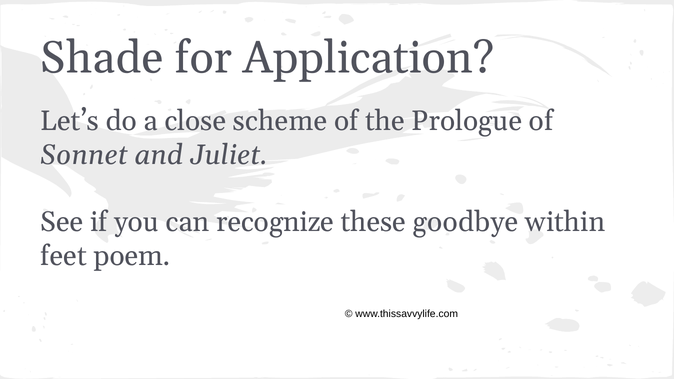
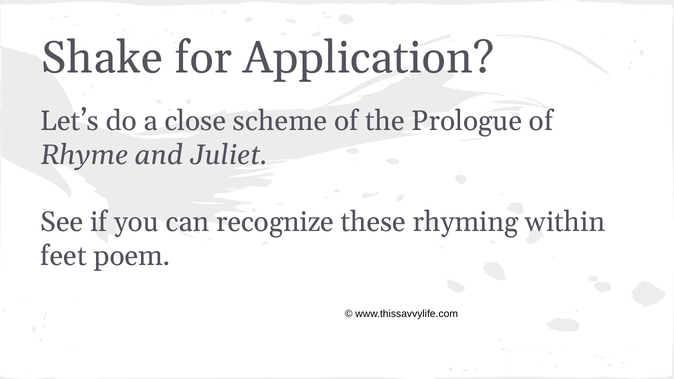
Shade: Shade -> Shake (102, 58)
Sonnet: Sonnet -> Rhyme (84, 155)
goodbye: goodbye -> rhyming (466, 222)
